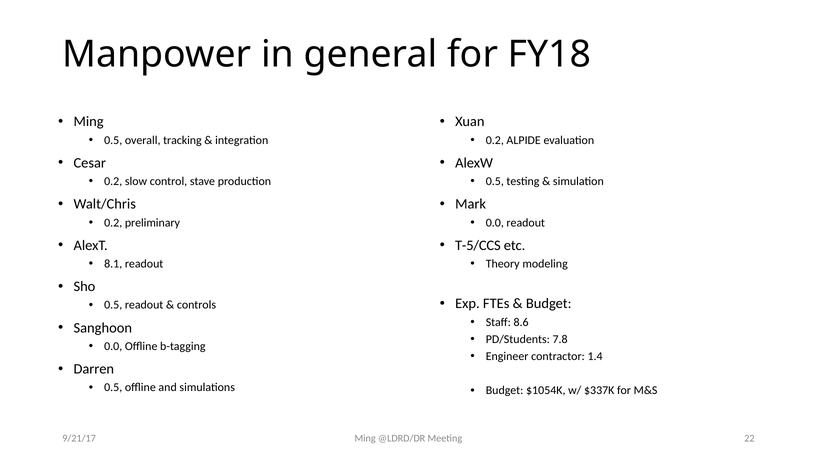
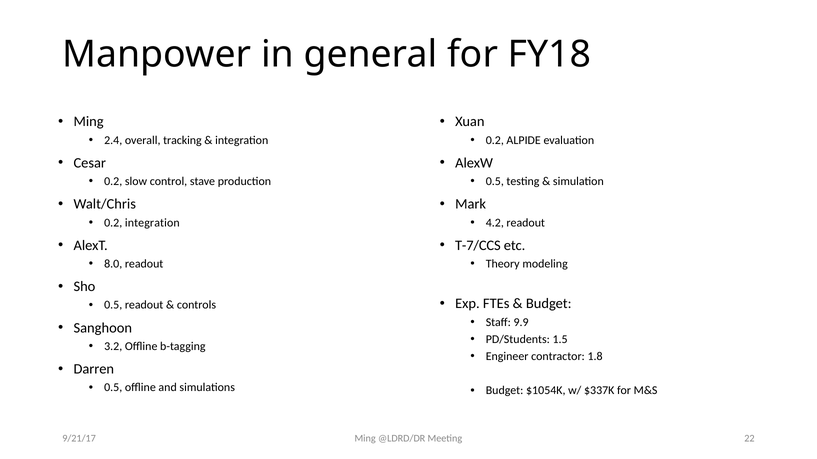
0.5: 0.5 -> 2.4 (113, 140)
0.2 preliminary: preliminary -> integration (152, 223)
0.0: 0.0 -> 4.2 (495, 223)
T-5/CCS: T-5/CCS -> T-7/CCS (478, 246)
8.1: 8.1 -> 8.0 (113, 264)
8.6: 8.6 -> 9.9 (521, 323)
7.8: 7.8 -> 1.5 (560, 340)
0.0: 0.0 -> 3.2 (113, 347)
1.4: 1.4 -> 1.8 (595, 357)
